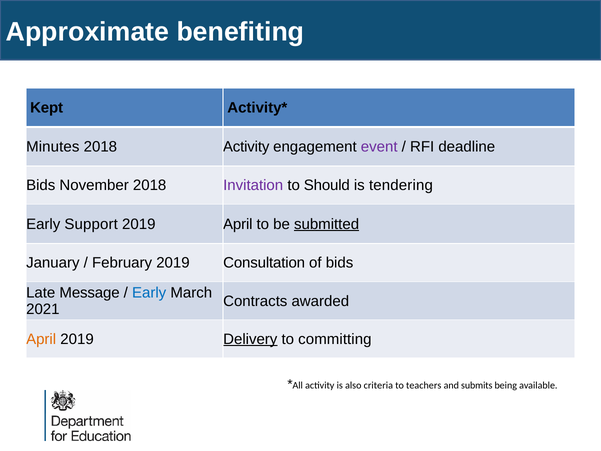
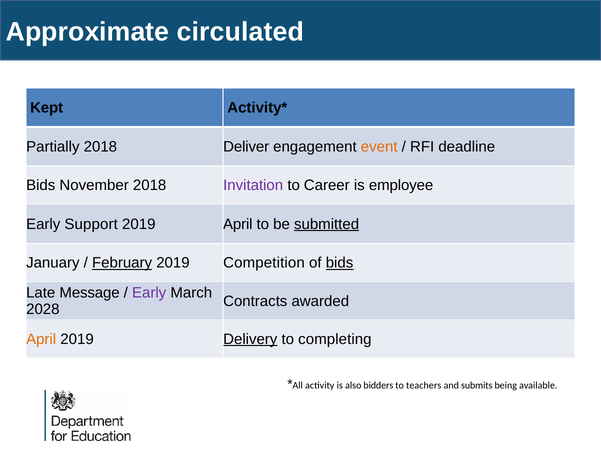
benefiting: benefiting -> circulated (240, 32)
Minutes: Minutes -> Partially (53, 147)
2018 Activity: Activity -> Deliver (246, 147)
event colour: purple -> orange (379, 147)
Should: Should -> Career (327, 185)
tendering: tendering -> employee (401, 185)
February underline: none -> present (122, 263)
Consultation: Consultation -> Competition (264, 263)
bids underline: none -> present (340, 263)
Early colour: blue -> purple (149, 293)
2021: 2021 -> 2028 (43, 309)
committing: committing -> completing (335, 339)
criteria: criteria -> bidders (378, 385)
